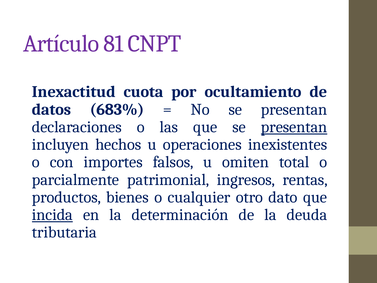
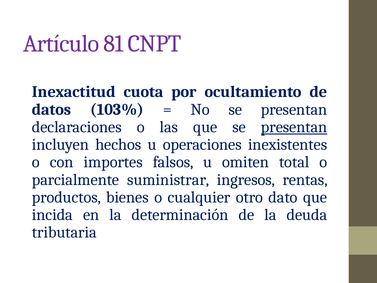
683%: 683% -> 103% (117, 109)
patrimonial: patrimonial -> suministrar (168, 180)
incida underline: present -> none (52, 215)
